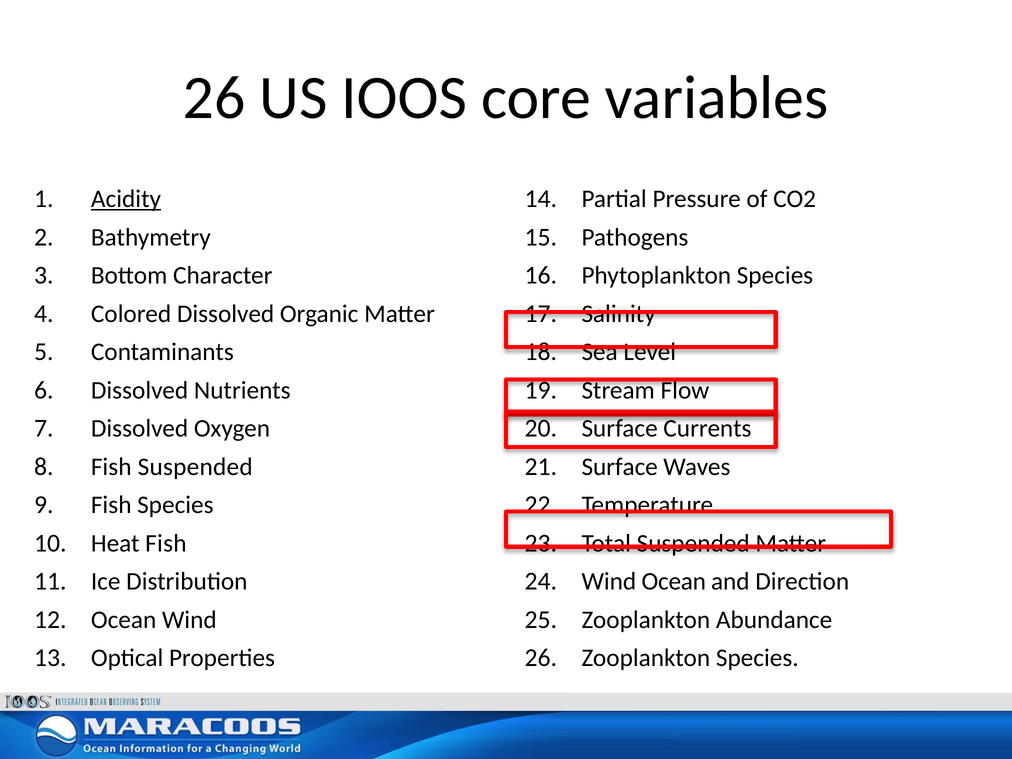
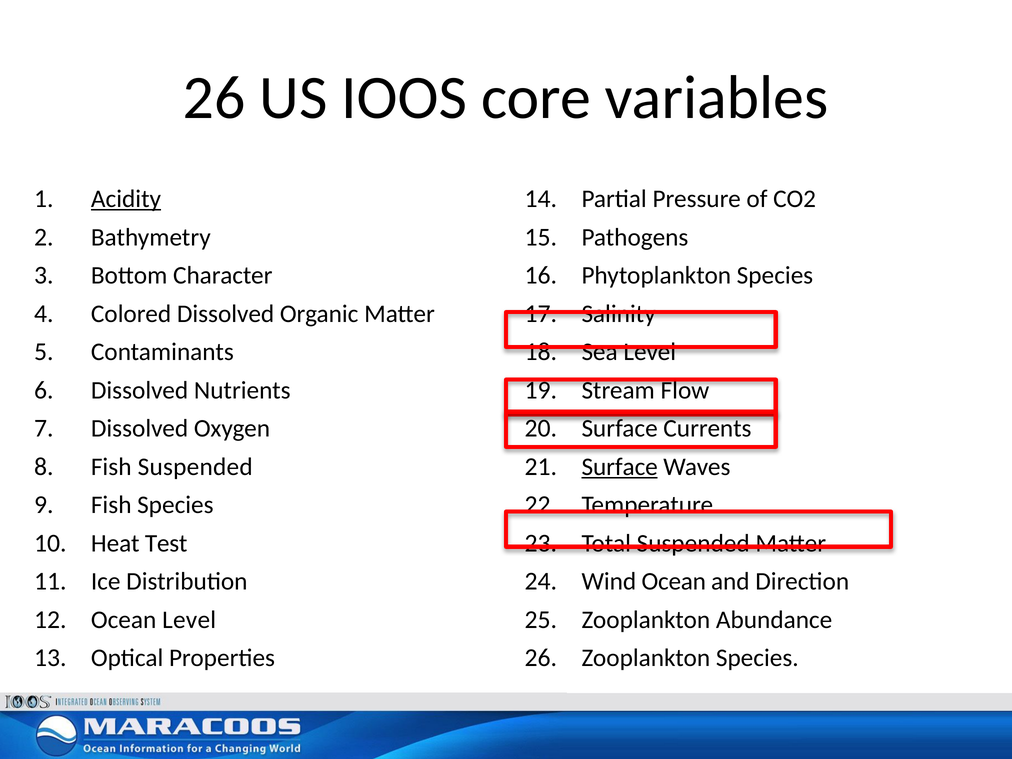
Surface underline: none -> present (620, 467)
Heat Fish: Fish -> Test (166, 543)
Ocean Wind: Wind -> Level (189, 620)
